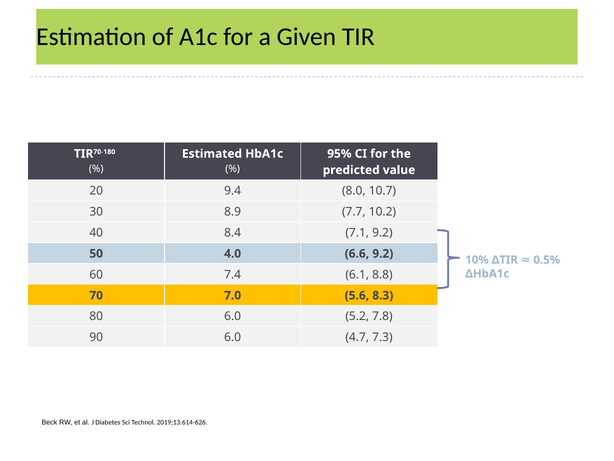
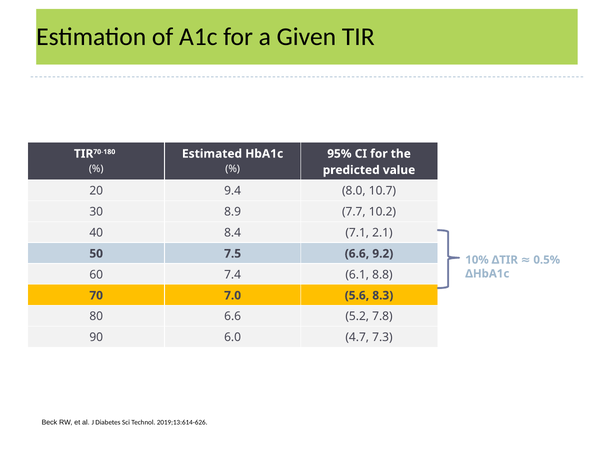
7.1 9.2: 9.2 -> 2.1 (382, 233)
4.0: 4.0 -> 7.5 (233, 253)
80 6.0: 6.0 -> 6.6 (233, 316)
